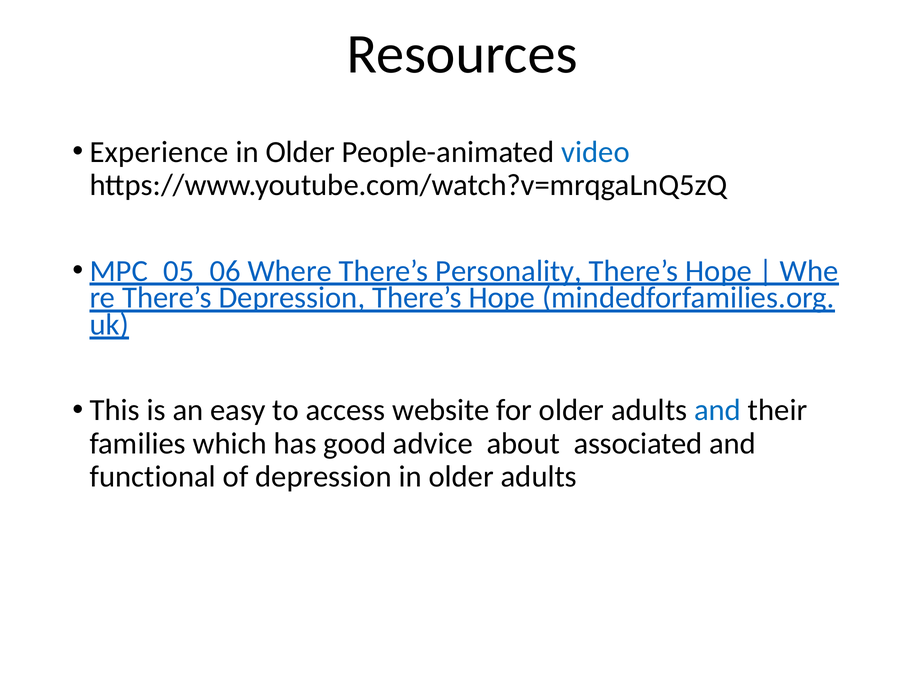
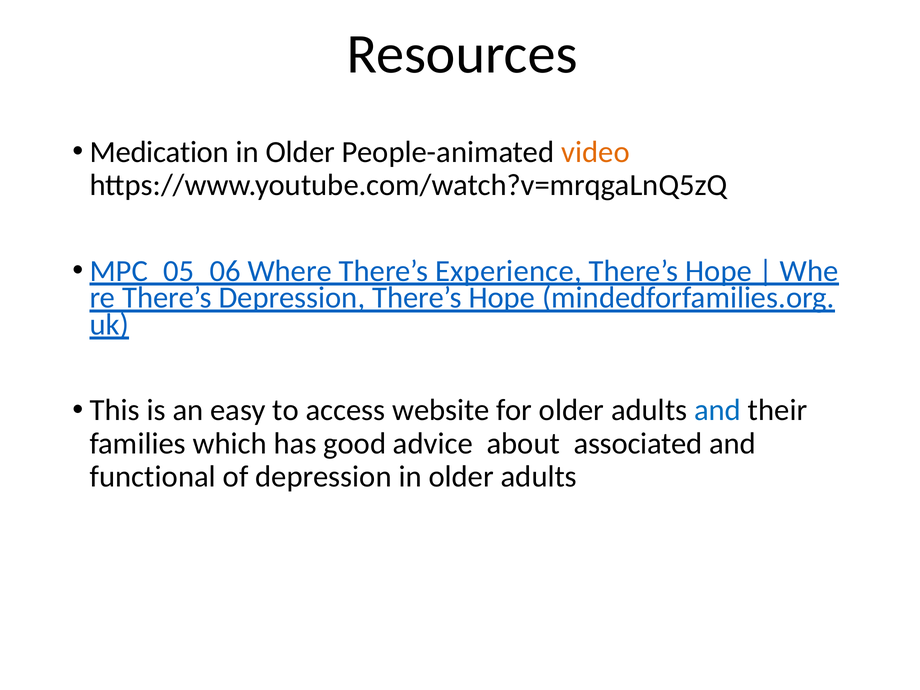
Experience: Experience -> Medication (159, 152)
video colour: blue -> orange (596, 152)
Personality: Personality -> Experience (508, 271)
